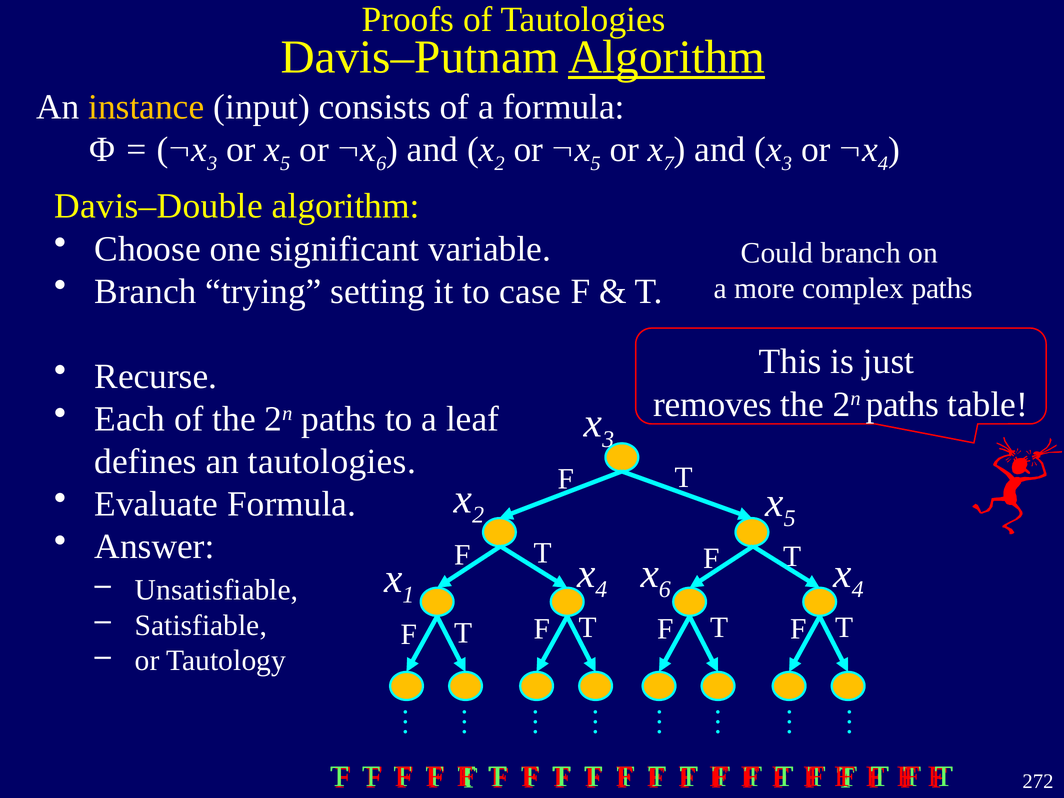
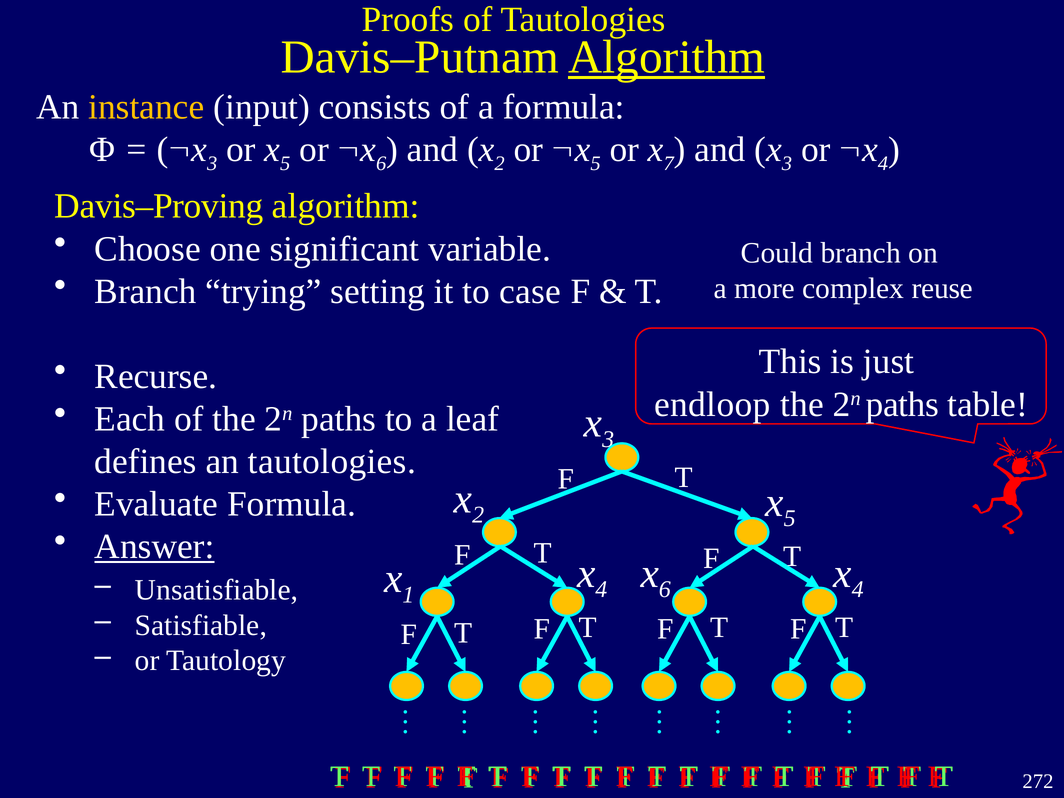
Davis–Double: Davis–Double -> Davis–Proving (159, 206)
complex paths: paths -> reuse (942, 288)
removes: removes -> endloop (712, 404)
Answer underline: none -> present (154, 547)
